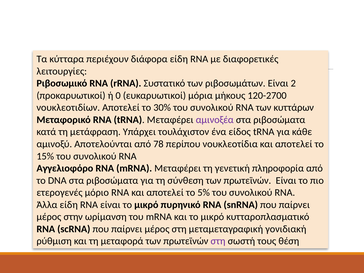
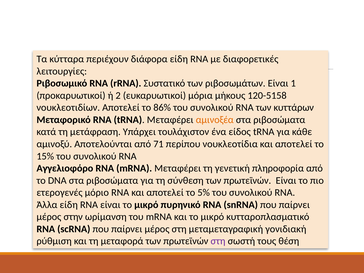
2: 2 -> 1 (293, 83)
0: 0 -> 2 (118, 95)
120-2700: 120-2700 -> 120-5158 (267, 95)
30%: 30% -> 86% (162, 108)
αμινοξέα colour: purple -> orange (215, 120)
78: 78 -> 71 (158, 144)
